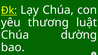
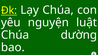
thương: thương -> nguyện (48, 23)
